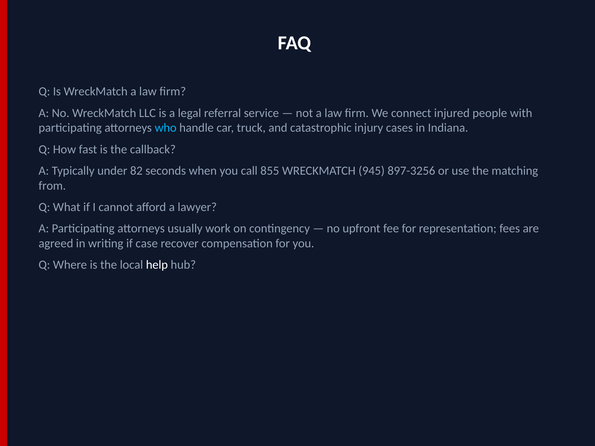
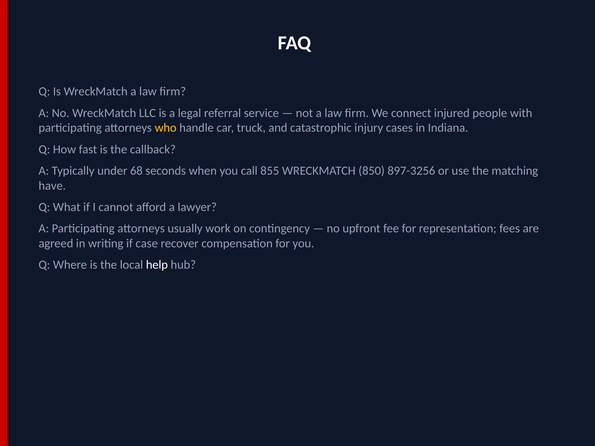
who colour: light blue -> yellow (166, 128)
82: 82 -> 68 (136, 171)
945: 945 -> 850 (372, 171)
from: from -> have (52, 186)
